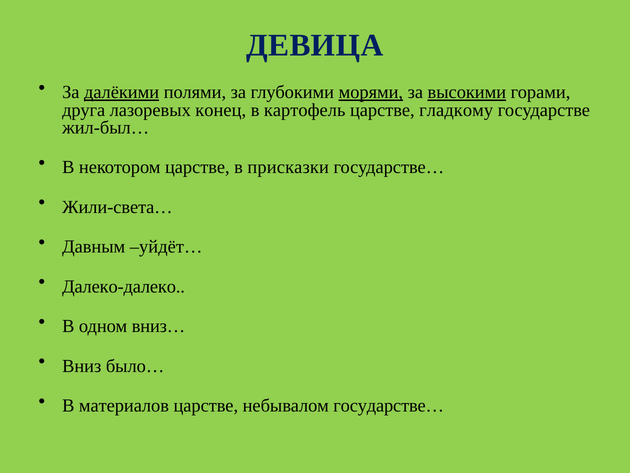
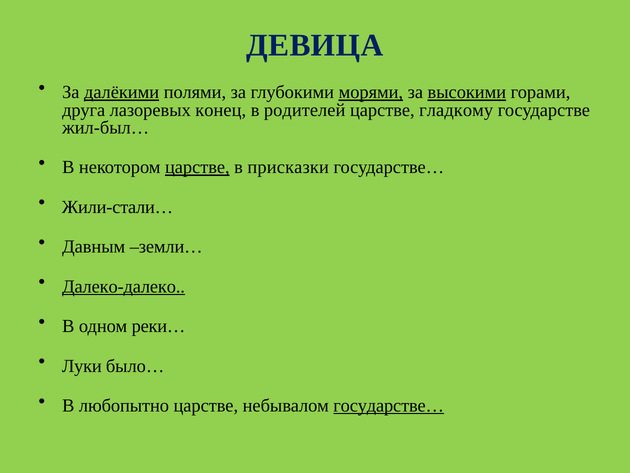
картофель: картофель -> родителей (305, 110)
царстве underline: none -> present (197, 167)
Жили-света…: Жили-света… -> Жили-стали… (117, 207)
уйдёт…: уйдёт… -> земли… (166, 247)
Далеко-далеко underline: none -> present (124, 286)
вниз…: вниз… -> реки… (159, 326)
Вниз: Вниз -> Луки (82, 366)
материалов: материалов -> любопытно (124, 405)
государстве… underline: none -> present (389, 405)
